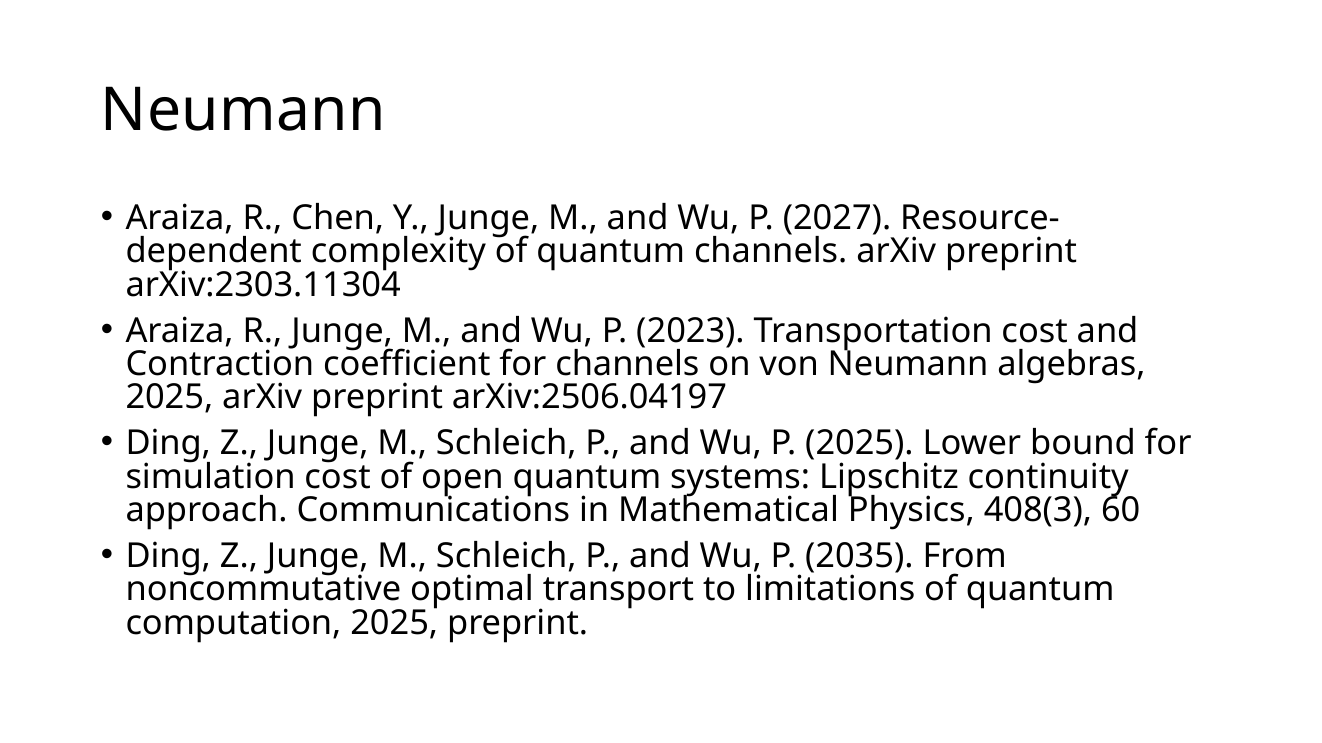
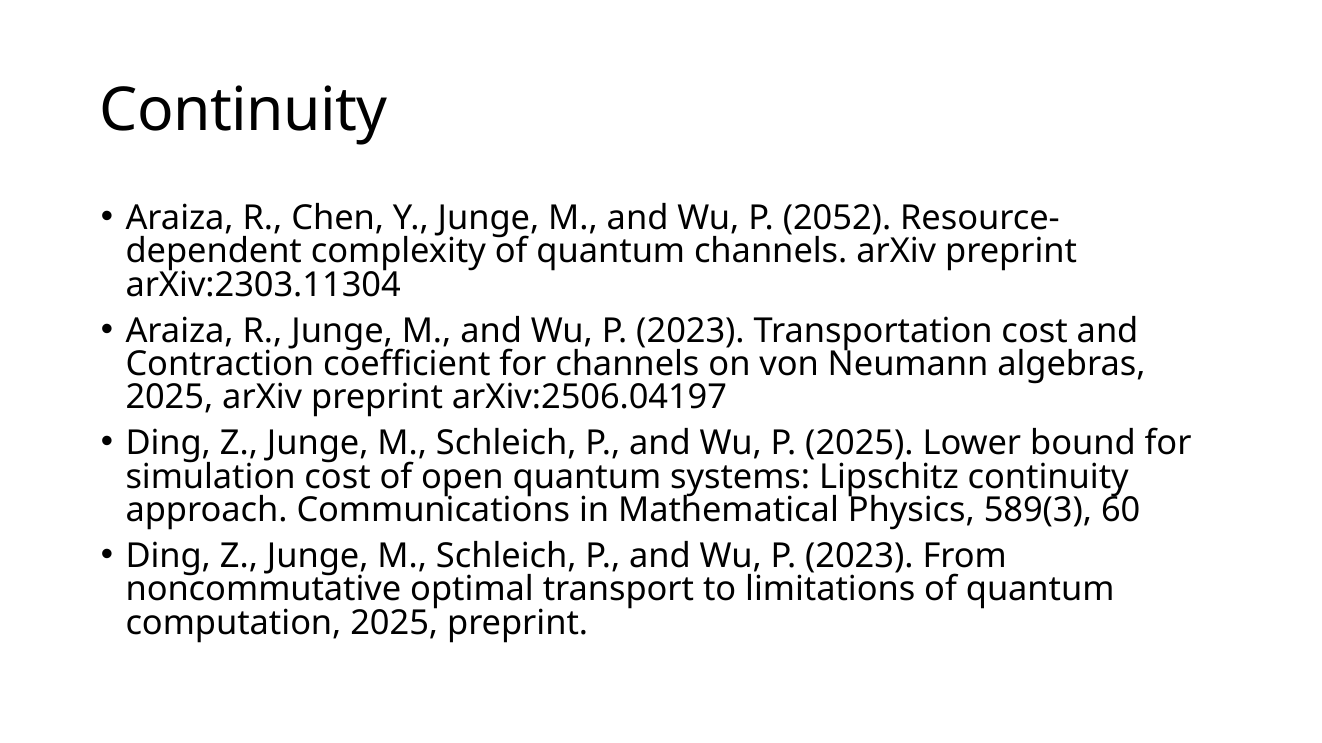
Neumann: Neumann -> Continuity (244, 111)
2027: 2027 -> 2052 (837, 218)
408(3: 408(3 -> 589(3 (1038, 511)
2035: 2035 -> 2023 (859, 557)
